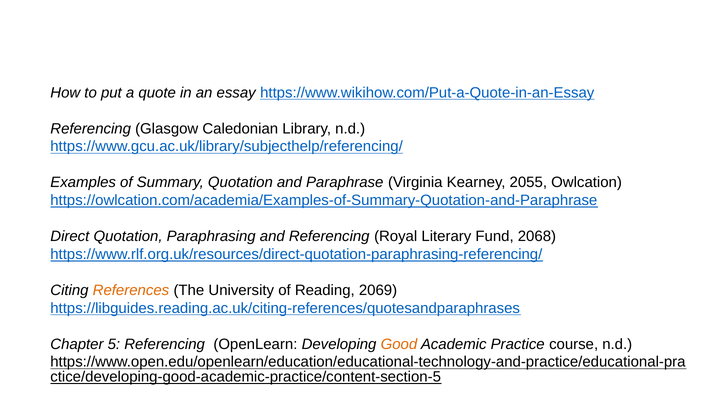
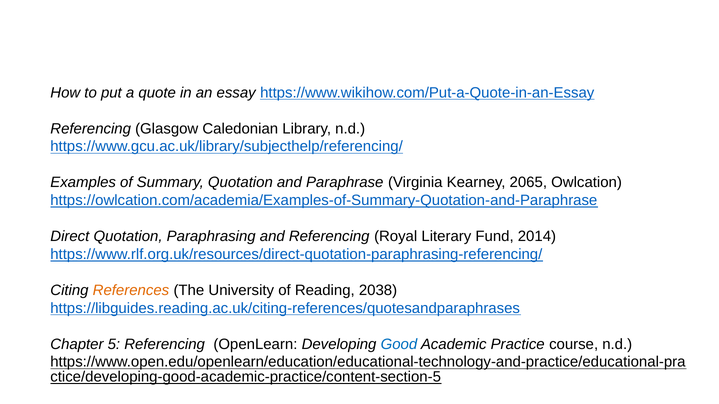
2055: 2055 -> 2065 (528, 183)
2068: 2068 -> 2014 (537, 237)
2069: 2069 -> 2038 (378, 291)
Good colour: orange -> blue (399, 344)
